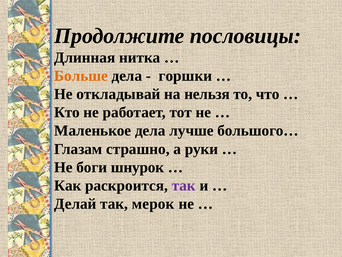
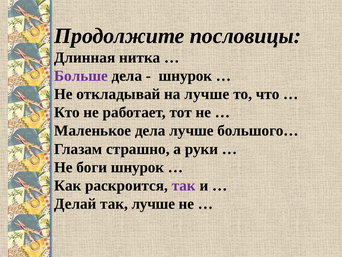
Больше colour: orange -> purple (81, 76)
горшки: горшки -> шнурок (185, 76)
на нельзя: нельзя -> лучше (207, 94)
так мерок: мерок -> лучше (153, 203)
